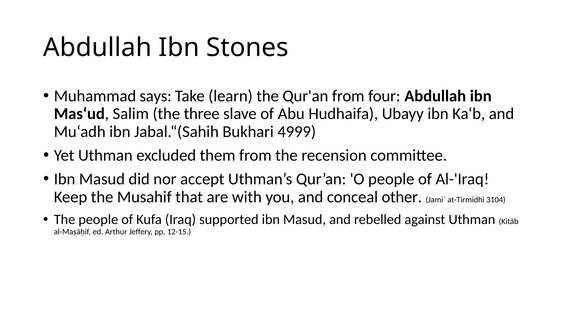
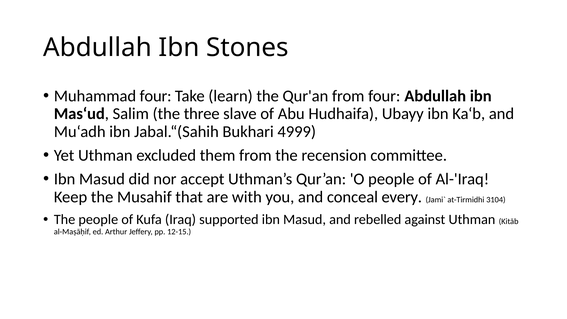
Muhammad says: says -> four (156, 96)
other: other -> every (402, 197)
